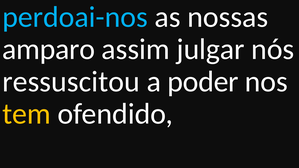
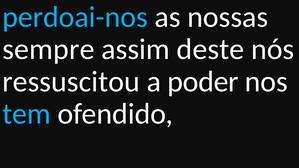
amparo: amparo -> sempre (48, 49)
julgar: julgar -> deste (210, 49)
tem colour: yellow -> light blue (26, 114)
